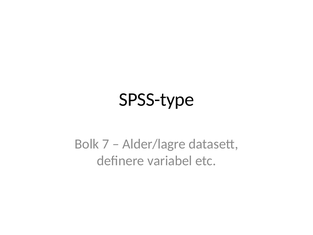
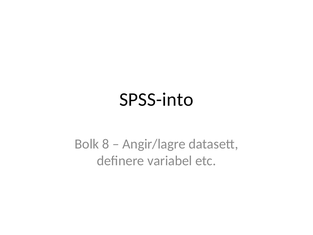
SPSS-type: SPSS-type -> SPSS-into (156, 99)
7: 7 -> 8 (106, 144)
Alder/lagre: Alder/lagre -> Angir/lagre (154, 144)
